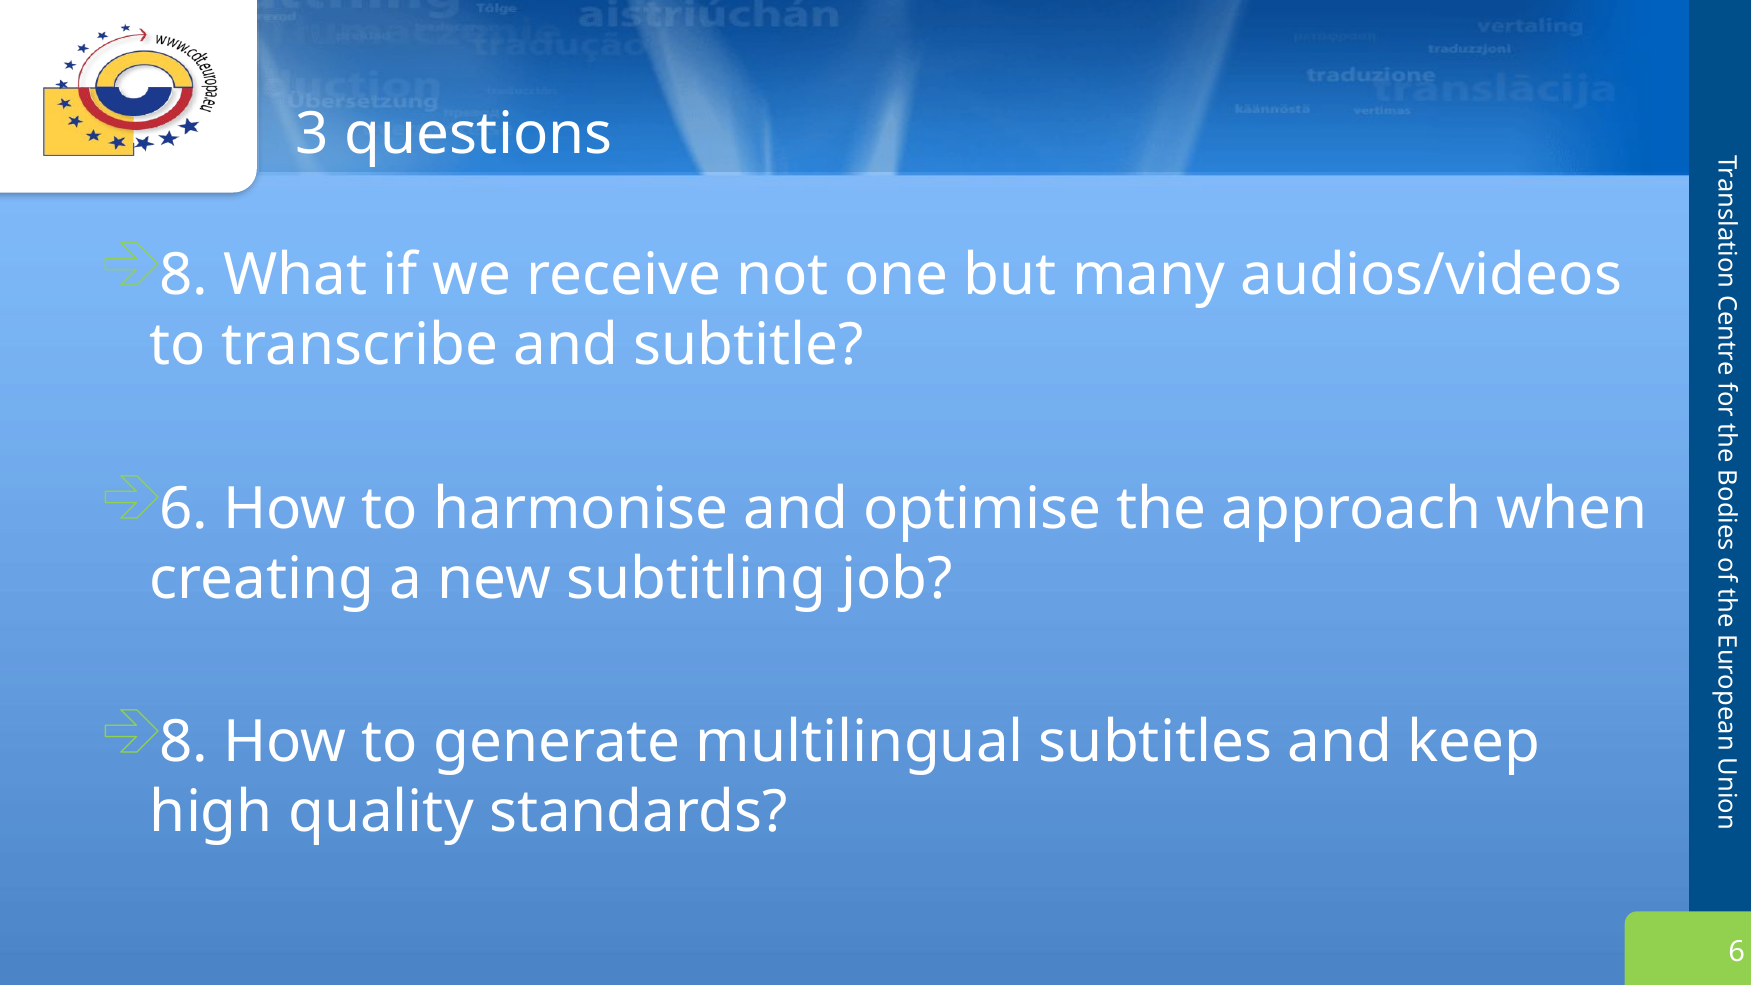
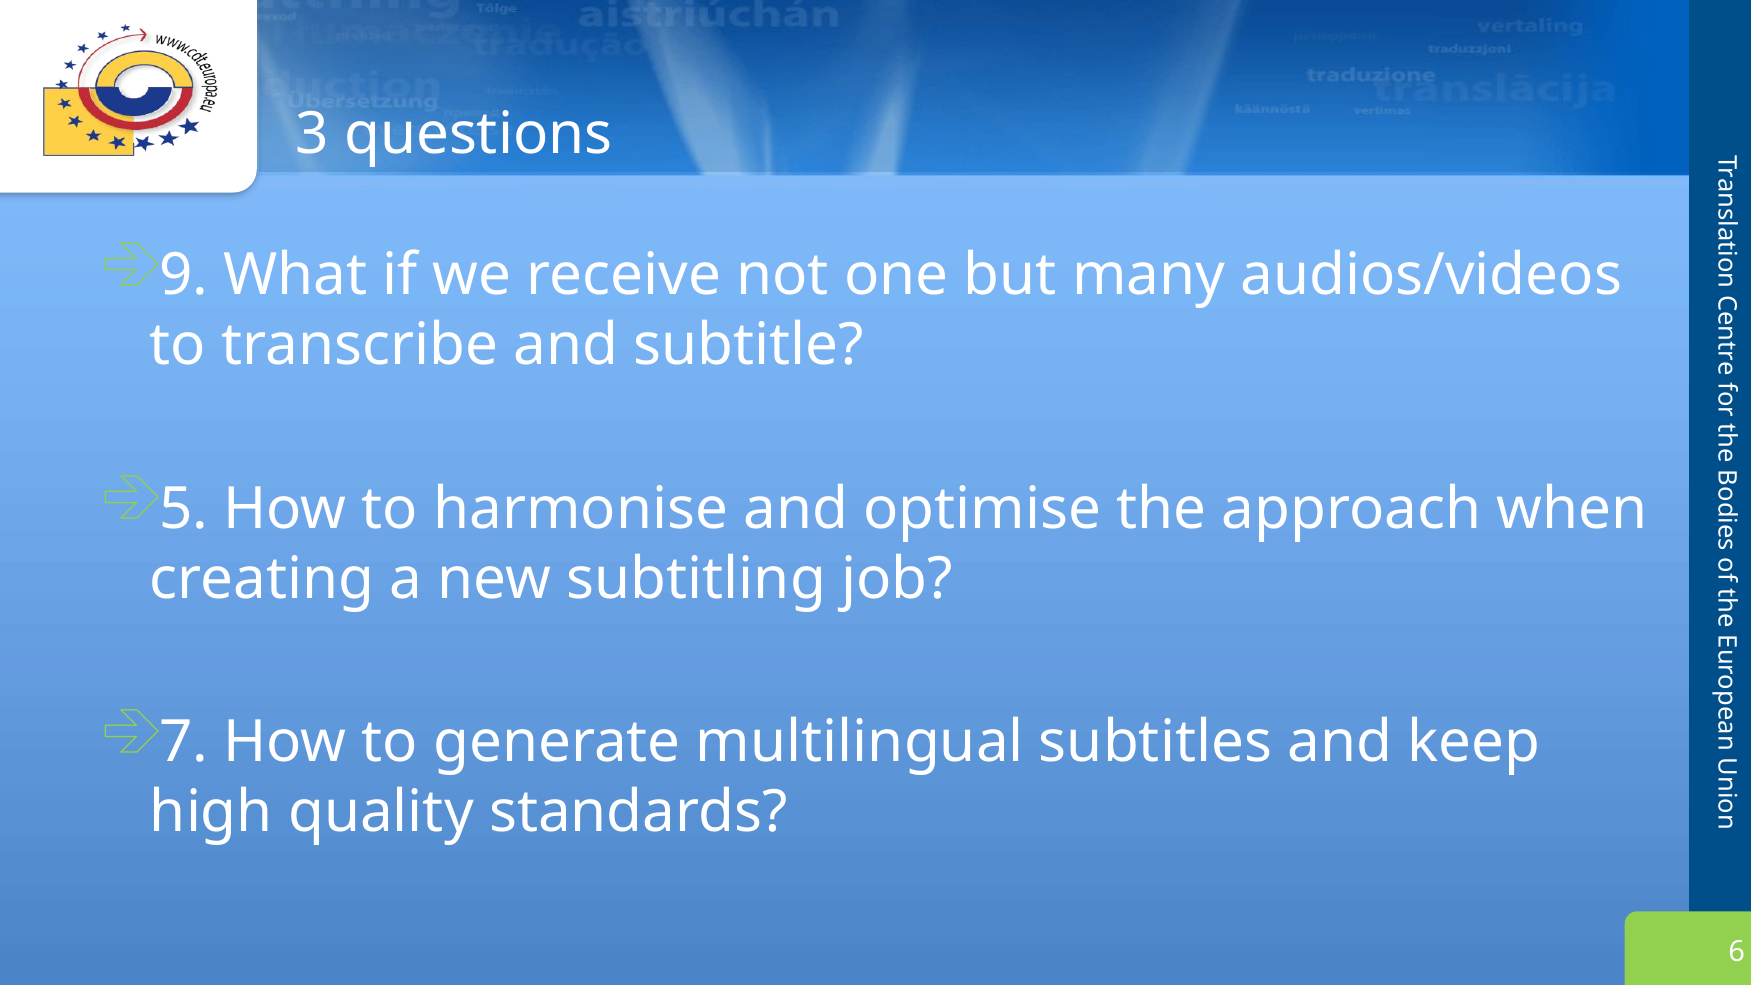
8: 8 -> 9 (184, 275)
6: 6 -> 5 (184, 509)
8: 8 -> 7 (184, 743)
